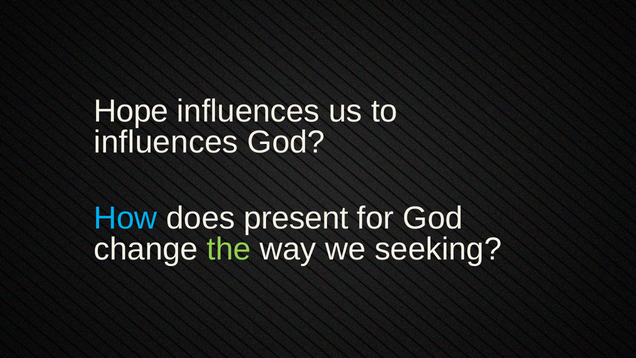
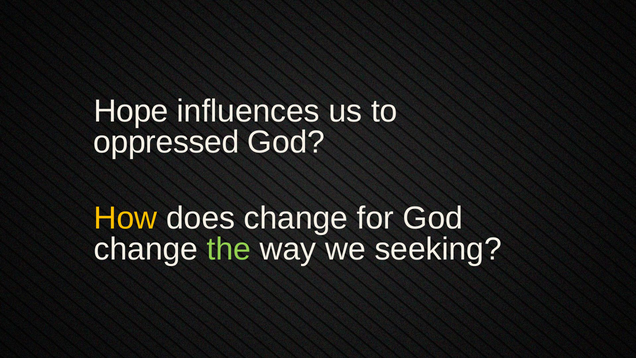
influences: influences -> oppressed (166, 142)
How colour: light blue -> yellow (126, 218)
does present: present -> change (296, 218)
